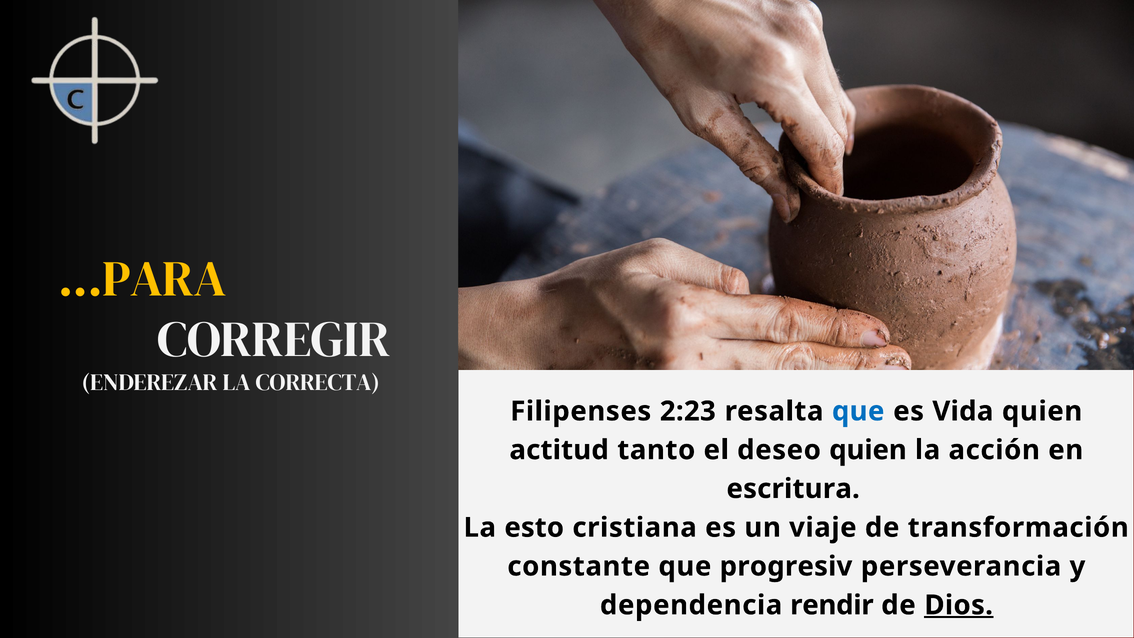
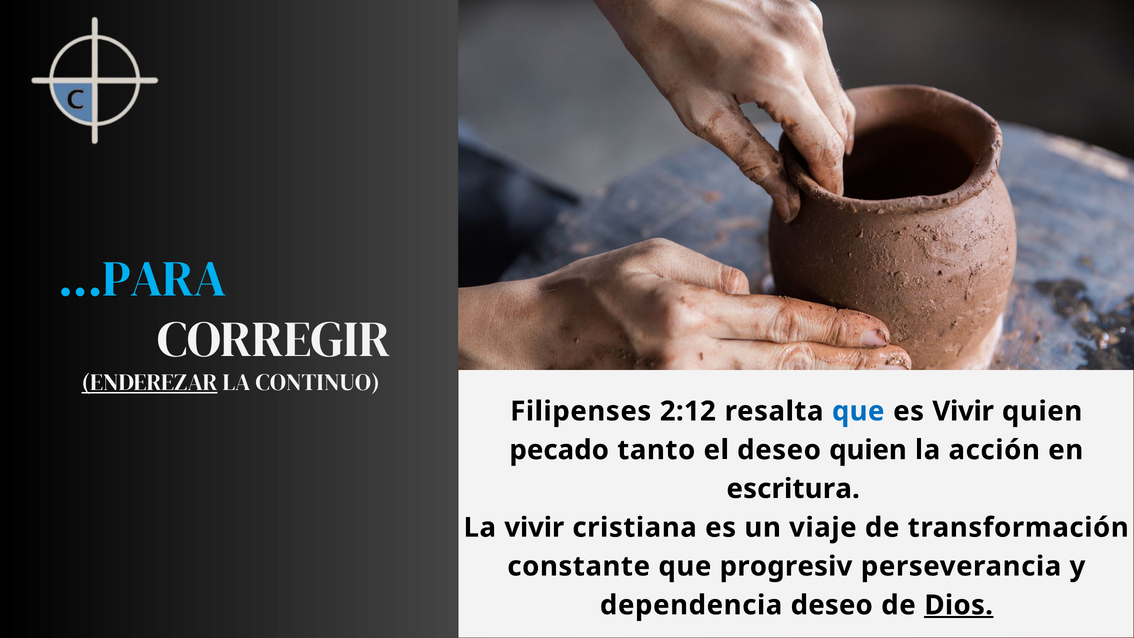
...PARA colour: yellow -> light blue (142, 279)
ENDEREZAR underline: none -> present (150, 382)
CORRECTA: CORRECTA -> CONTINUO (318, 382)
2:23: 2:23 -> 2:12 (688, 411)
es Vida: Vida -> Vivir (963, 411)
actitud: actitud -> pecado (559, 450)
La esto: esto -> vivir (534, 528)
dependencia rendir: rendir -> deseo (832, 605)
